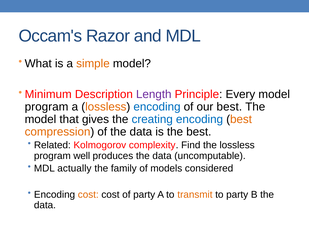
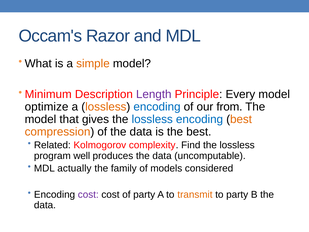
program: program -> optimize (47, 107)
our best: best -> from (229, 107)
gives the creating: creating -> lossless (152, 119)
cost colour: orange -> purple (88, 194)
